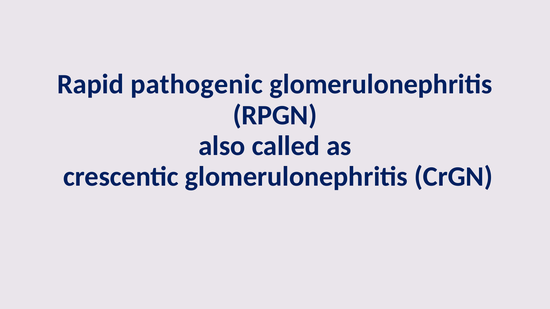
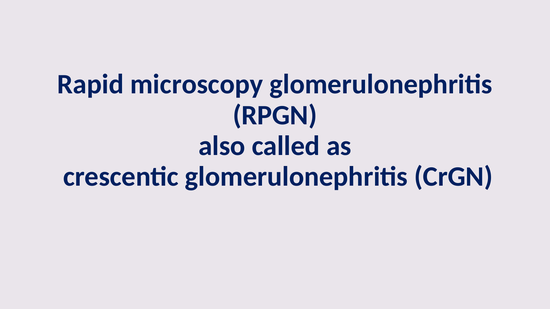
pathogenic: pathogenic -> microscopy (197, 84)
